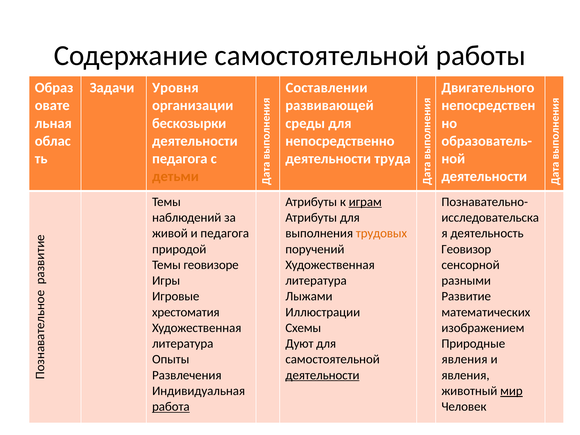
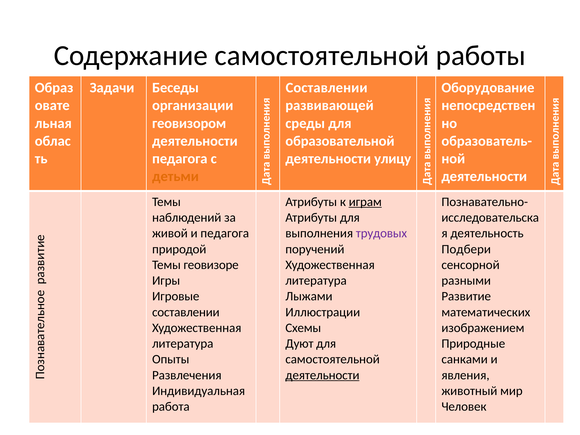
Уровня: Уровня -> Беседы (175, 88)
Двигательного: Двигательного -> Оборудование (488, 88)
бескозырки: бескозырки -> геовизором (189, 123)
непосредственно: непосредственно -> образовательной (340, 141)
труда: труда -> улицу (393, 159)
трудовых colour: orange -> purple (381, 233)
Геовизор: Геовизор -> Подбери (466, 249)
хрестоматия: хрестоматия -> составлении (186, 312)
явления: явления -> санками (465, 359)
мир underline: present -> none (511, 391)
работа underline: present -> none (171, 407)
